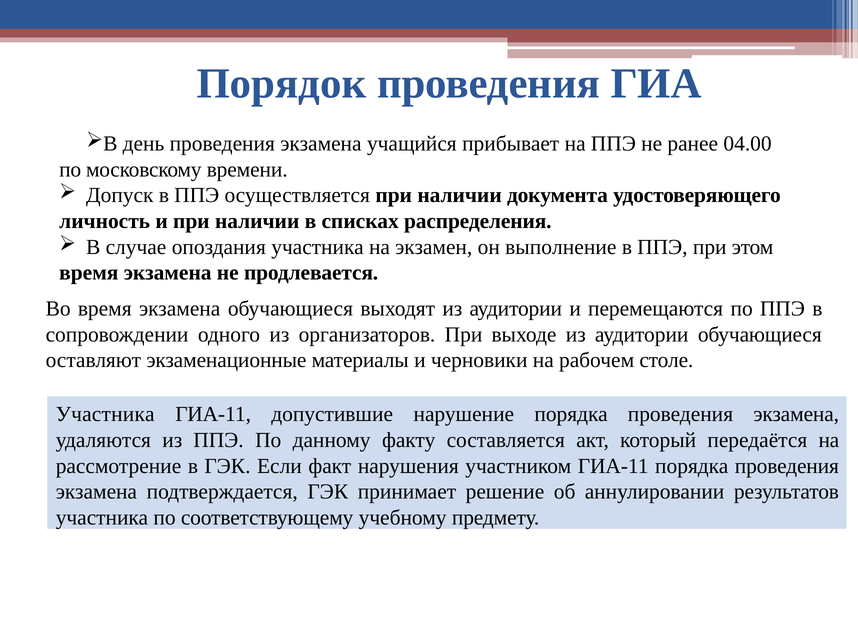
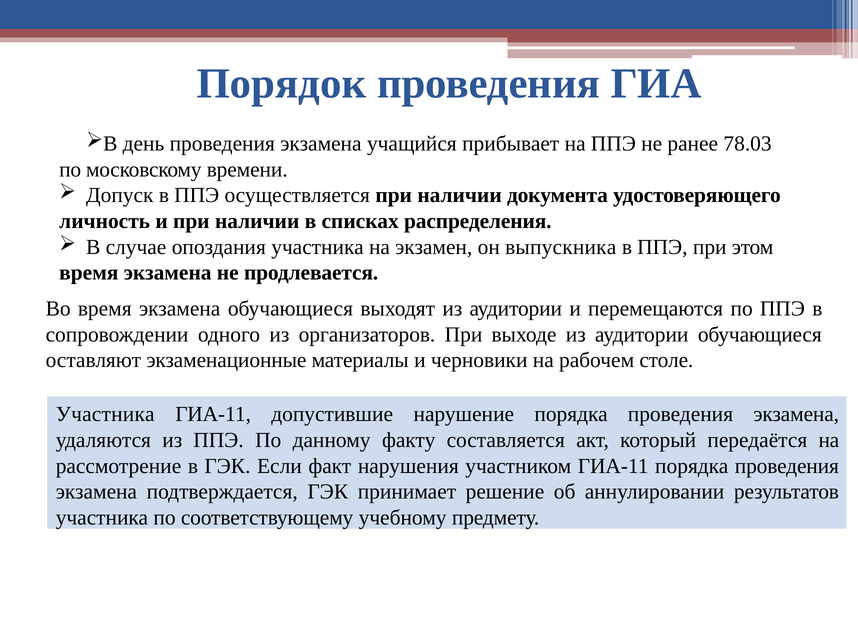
04.00: 04.00 -> 78.03 (748, 144)
выполнение: выполнение -> выпускника (561, 247)
